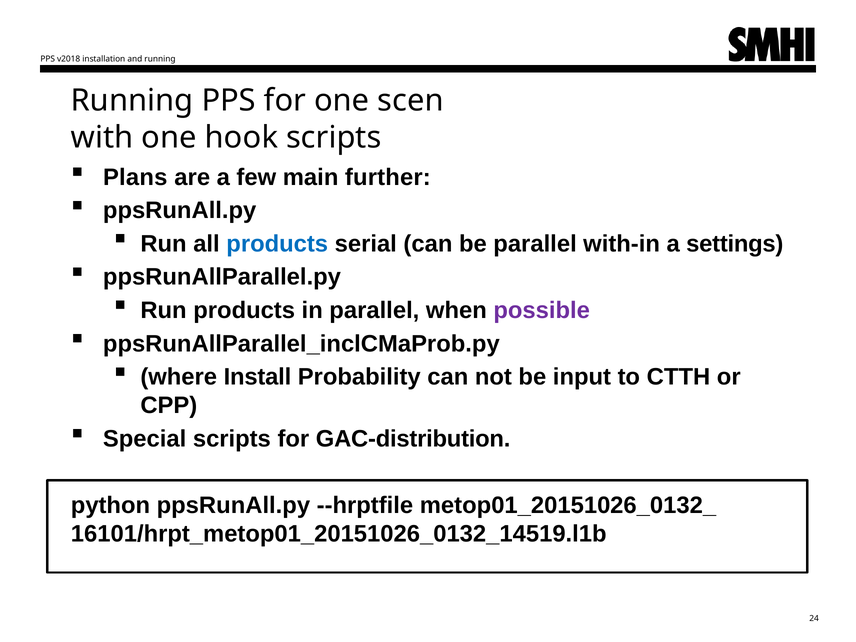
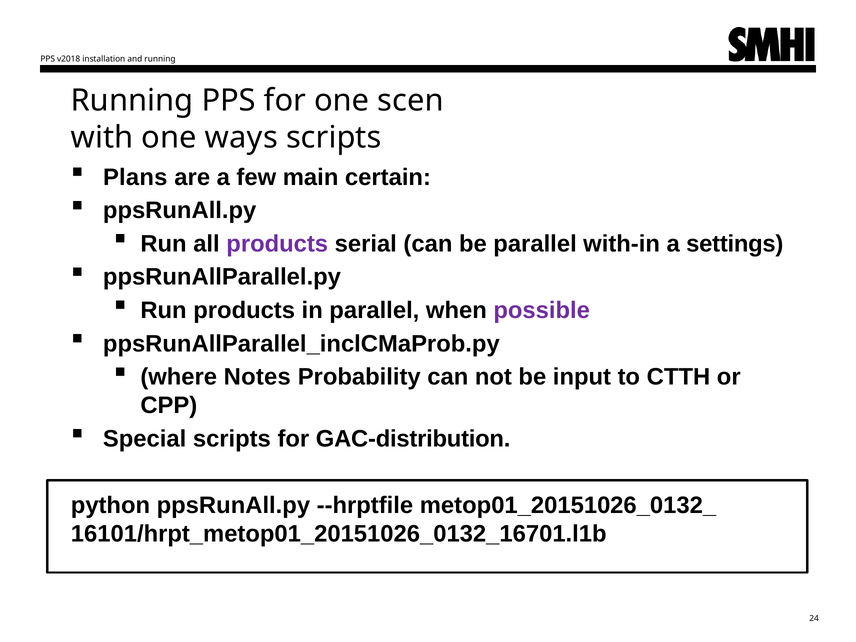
hook: hook -> ways (241, 138)
further: further -> certain (388, 177)
products colour: blue -> purple (277, 244)
Install: Install -> Notes (257, 377)
16101/hrpt_metop01_20151026_0132_14519.l1b: 16101/hrpt_metop01_20151026_0132_14519.l1b -> 16101/hrpt_metop01_20151026_0132_16701.l1b (339, 534)
